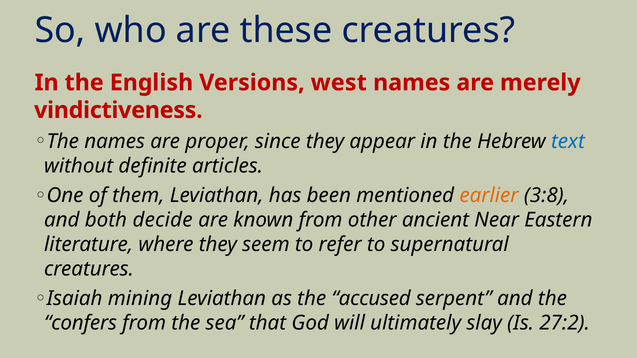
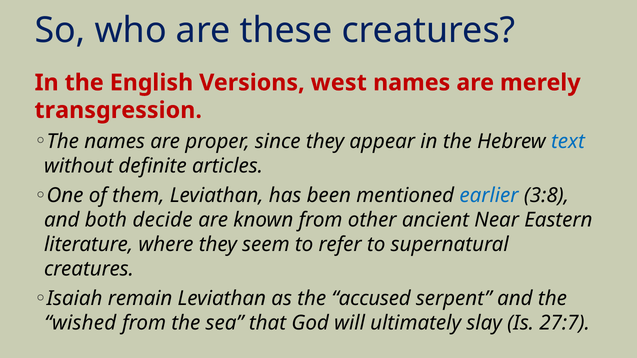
vindictiveness: vindictiveness -> transgression (118, 110)
earlier colour: orange -> blue (489, 196)
mining: mining -> remain (140, 299)
confers: confers -> wished (80, 323)
27:2: 27:2 -> 27:7 (565, 323)
